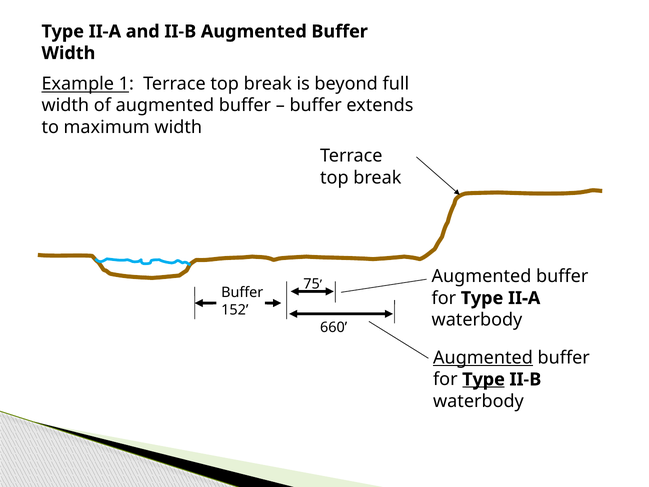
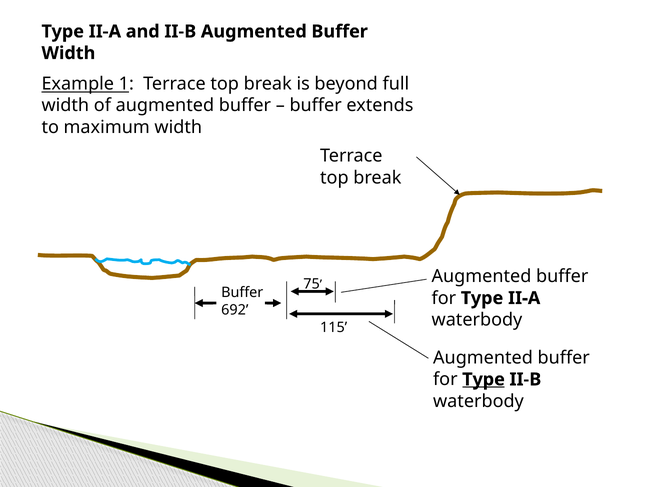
152: 152 -> 692 (235, 310)
660: 660 -> 115 (334, 327)
Augmented underline: present -> none (483, 358)
